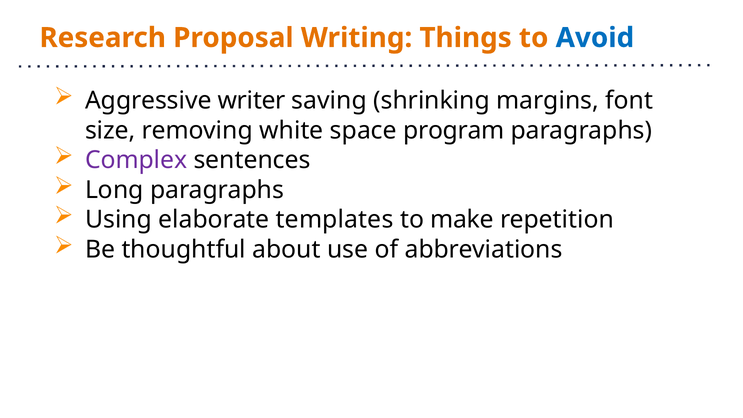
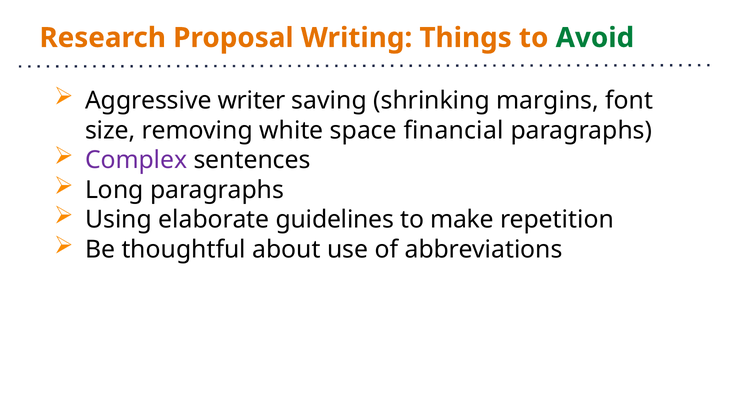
Avoid colour: blue -> green (595, 38)
program: program -> financial (454, 131)
templates: templates -> guidelines (335, 220)
